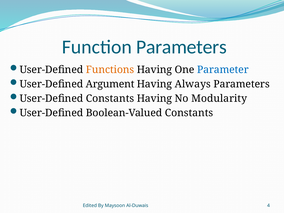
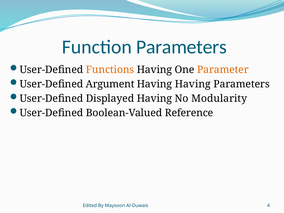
Parameter colour: blue -> orange (223, 70)
Having Always: Always -> Having (193, 84)
User-Defined Constants: Constants -> Displayed (110, 98)
Boolean-Valued Constants: Constants -> Reference (189, 113)
